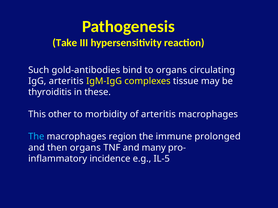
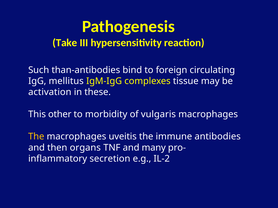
gold-antibodies: gold-antibodies -> than-antibodies (86, 70)
to organs: organs -> foreign (172, 70)
IgG arteritis: arteritis -> mellitus (66, 81)
thyroiditis: thyroiditis -> activation (50, 92)
of arteritis: arteritis -> vulgaris (158, 115)
The colour: light blue -> yellow (36, 137)
region: region -> uveitis (123, 137)
prolonged: prolonged -> antibodies (218, 137)
incidence: incidence -> secretion (110, 159)
IL-5: IL-5 -> IL-2 (162, 159)
